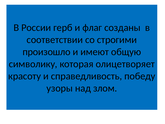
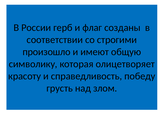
узоры: узоры -> грусть (60, 88)
